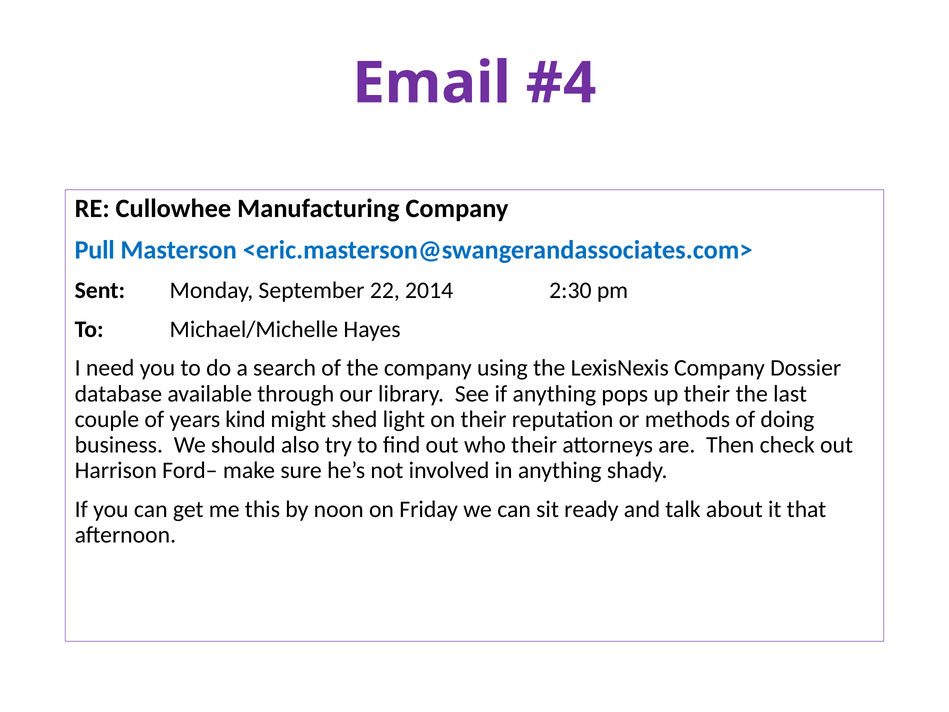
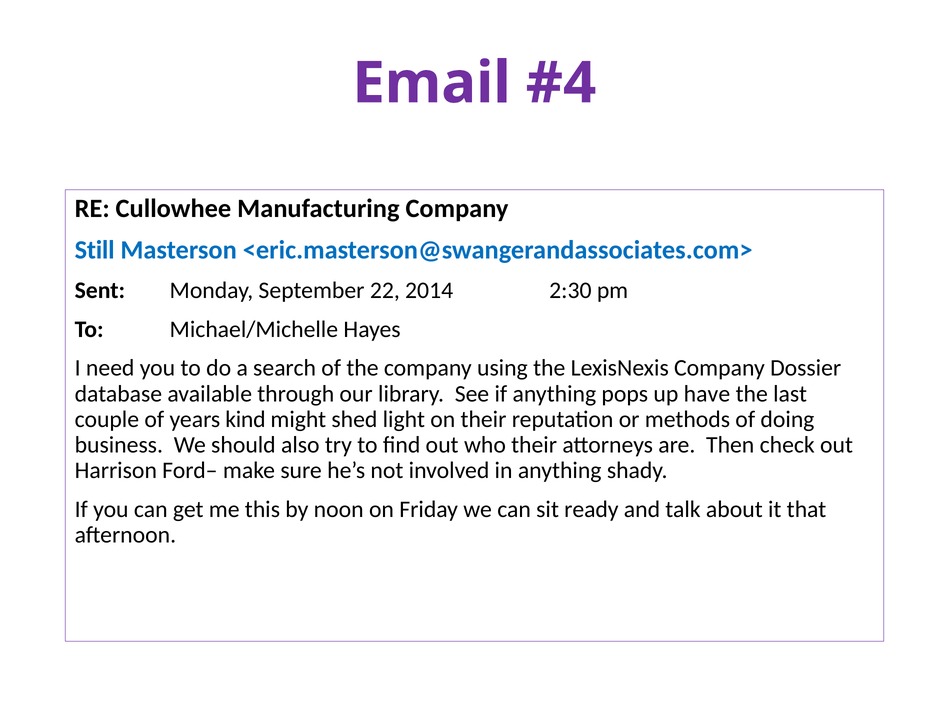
Pull: Pull -> Still (95, 250)
up their: their -> have (707, 394)
